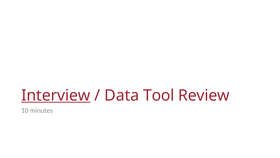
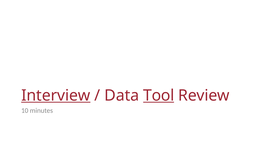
Tool underline: none -> present (159, 95)
